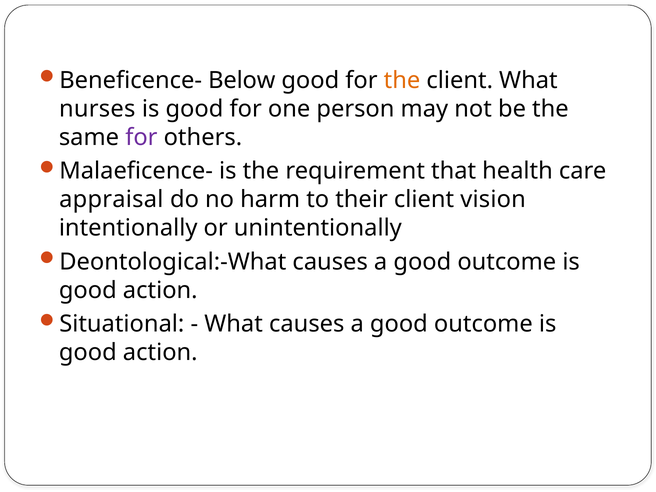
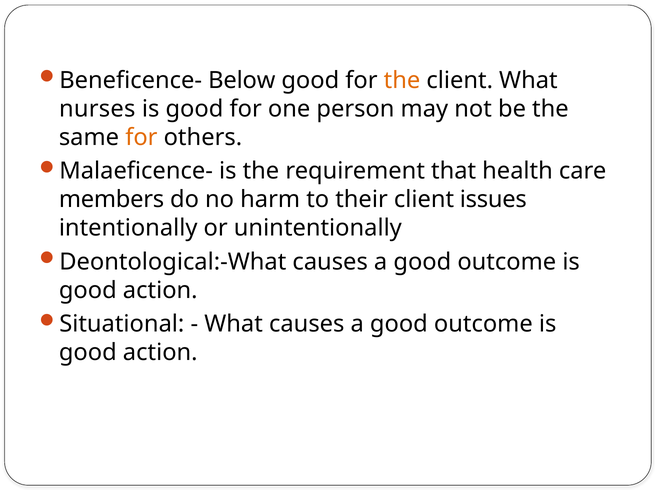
for colour: purple -> orange (141, 137)
appraisal: appraisal -> members (112, 199)
vision: vision -> issues (493, 199)
